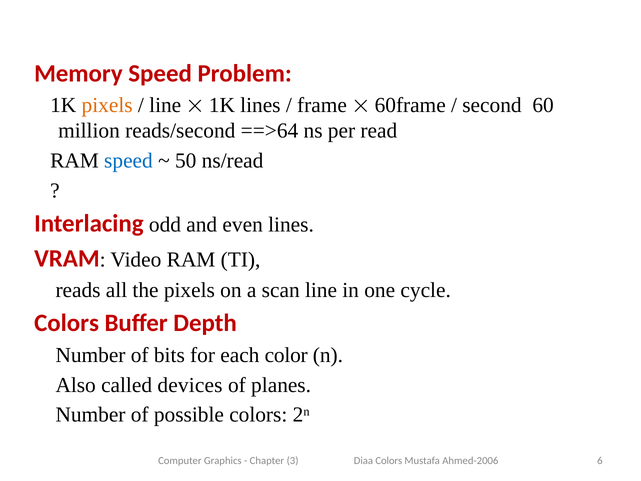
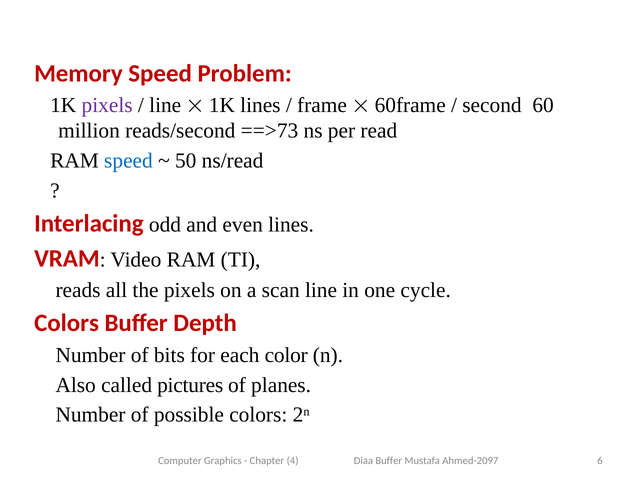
pixels colour: orange -> purple (107, 105)
==>64: ==>64 -> ==>73 (270, 131)
devices: devices -> pictures (190, 385)
3: 3 -> 4 (293, 461)
Diaa Colors: Colors -> Buffer (389, 461)
Ahmed-2006: Ahmed-2006 -> Ahmed-2097 (470, 461)
